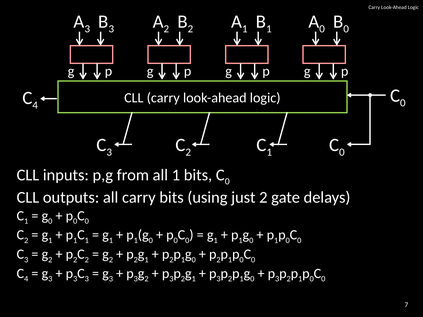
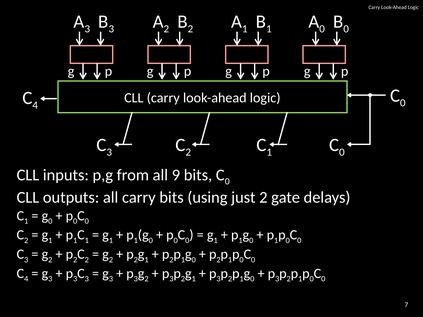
all 1: 1 -> 9 (176, 175)
